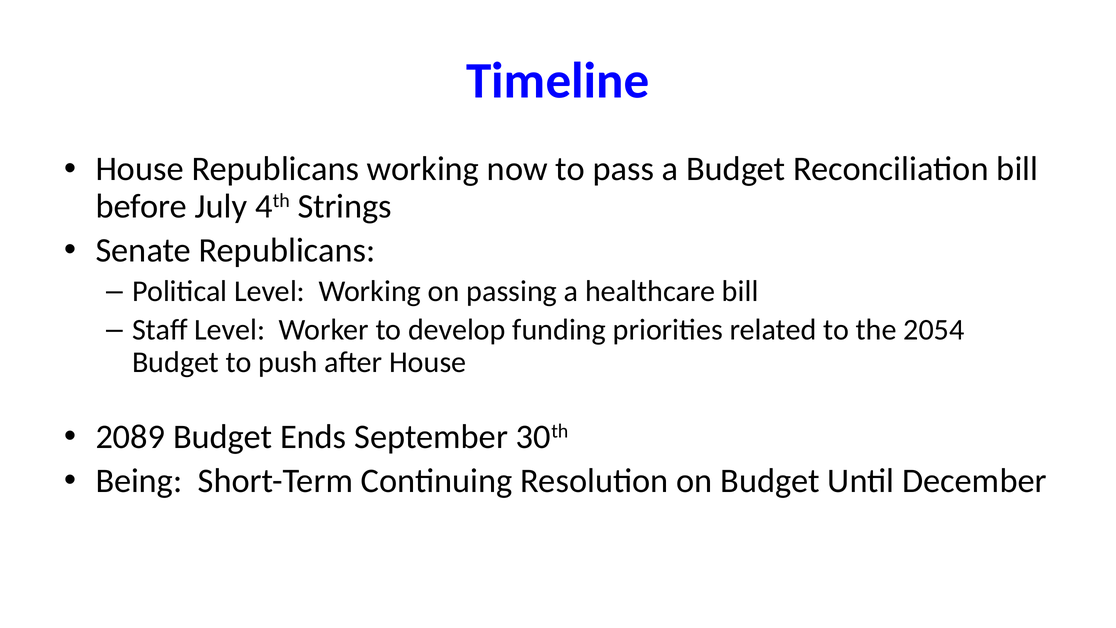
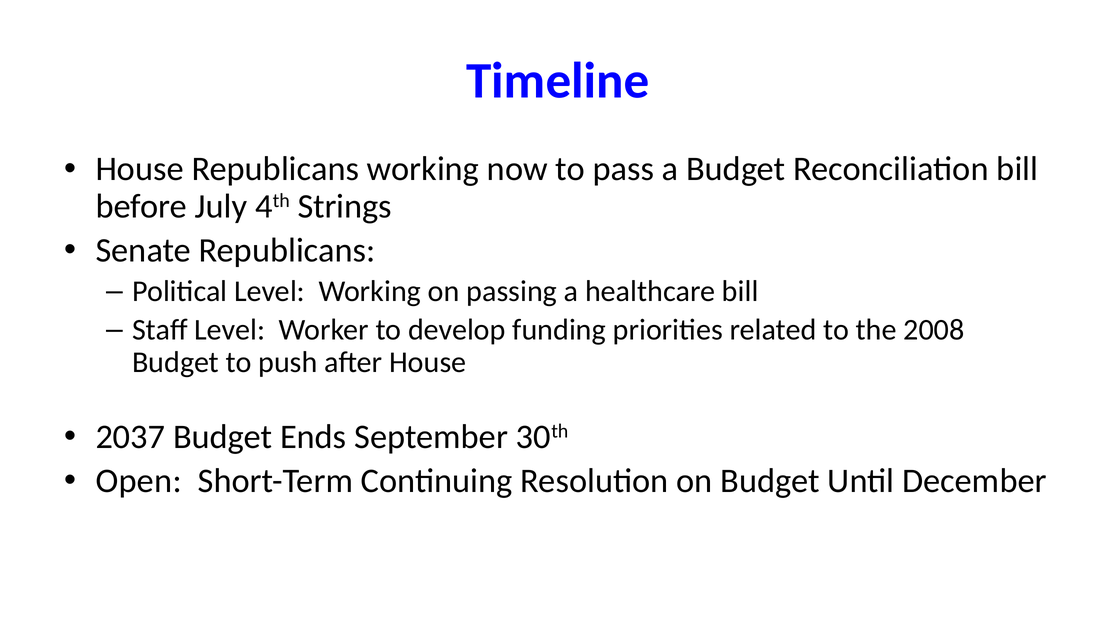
2054: 2054 -> 2008 (934, 330)
2089: 2089 -> 2037 (130, 436)
Being: Being -> Open (139, 481)
